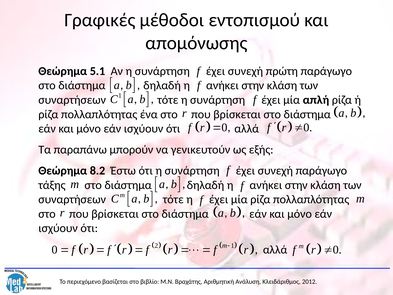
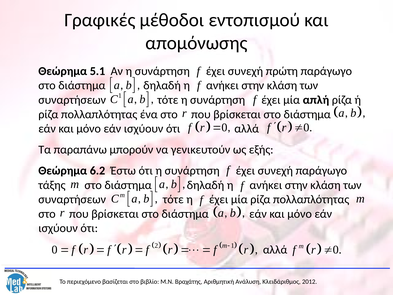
8.2: 8.2 -> 6.2 (98, 170)
